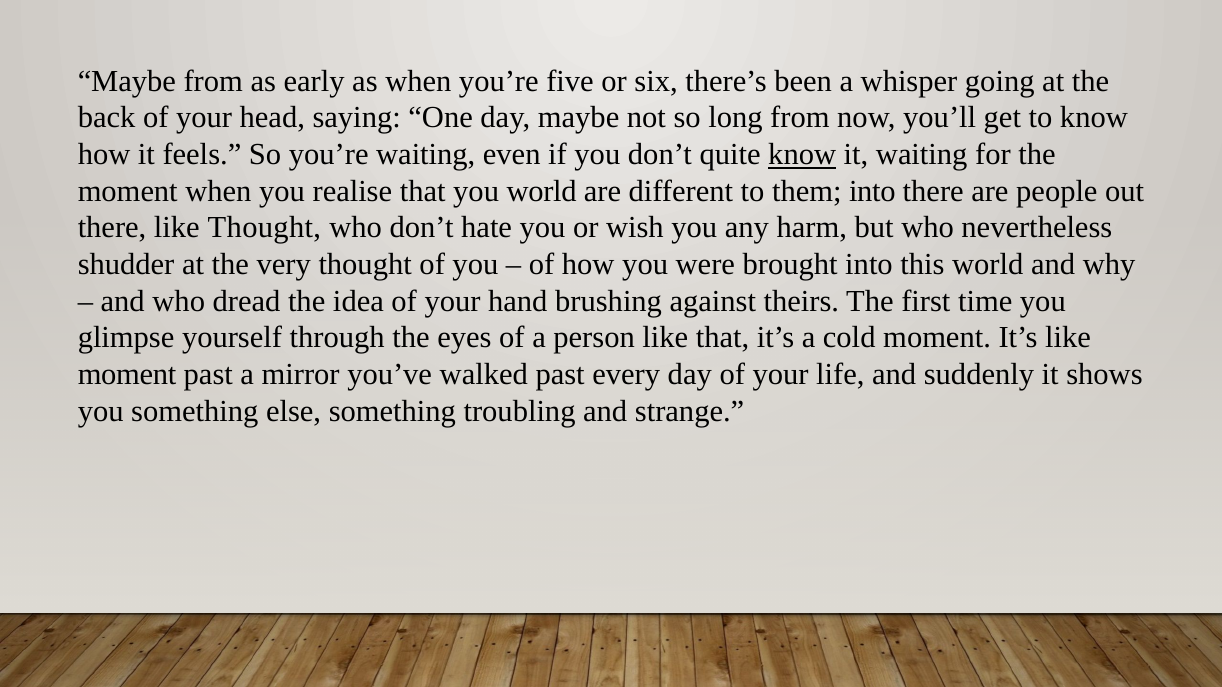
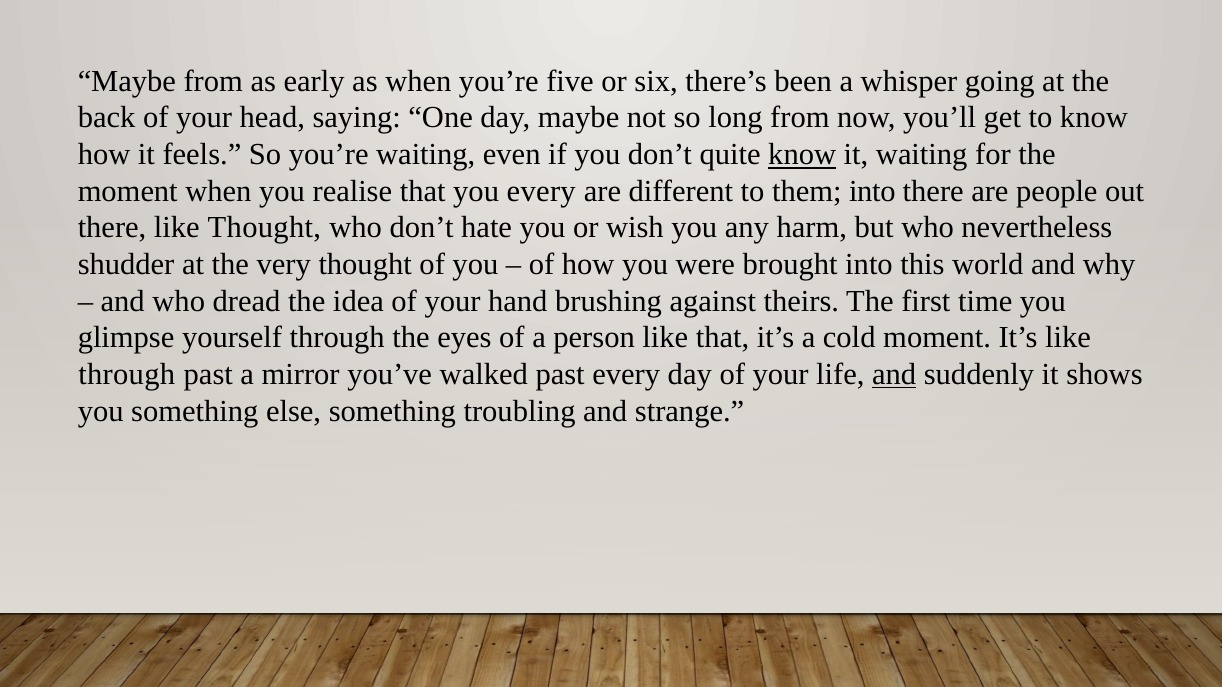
you world: world -> every (541, 191)
moment: moment -> through (127, 375)
and underline: none -> present (894, 375)
